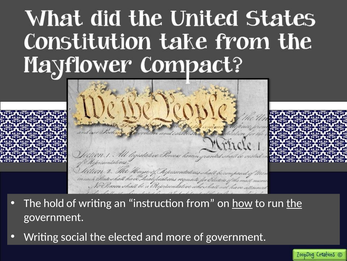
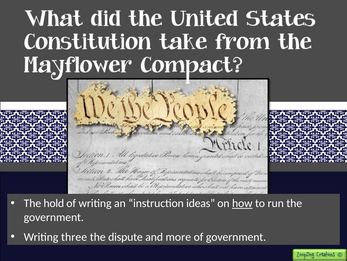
from: from -> ideas (201, 203)
the underline: present -> none (294, 203)
social: social -> three (74, 236)
elected: elected -> dispute (125, 236)
